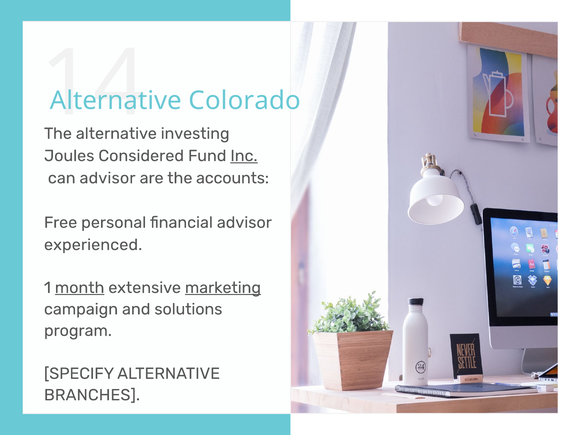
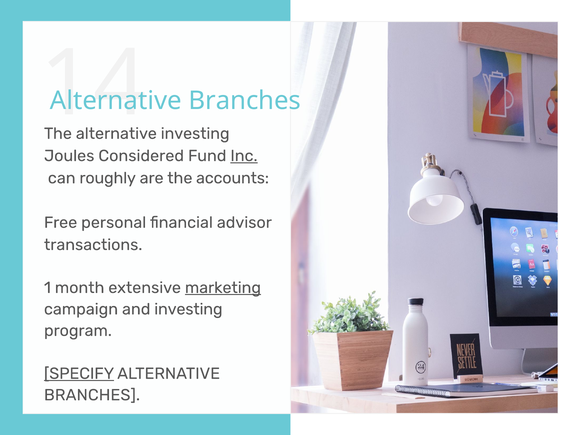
Colorado: Colorado -> Branches (245, 101)
can advisor: advisor -> roughly (108, 178)
experienced: experienced -> transactions (93, 245)
month underline: present -> none (80, 288)
and solutions: solutions -> investing (188, 310)
SPECIFY underline: none -> present (79, 374)
